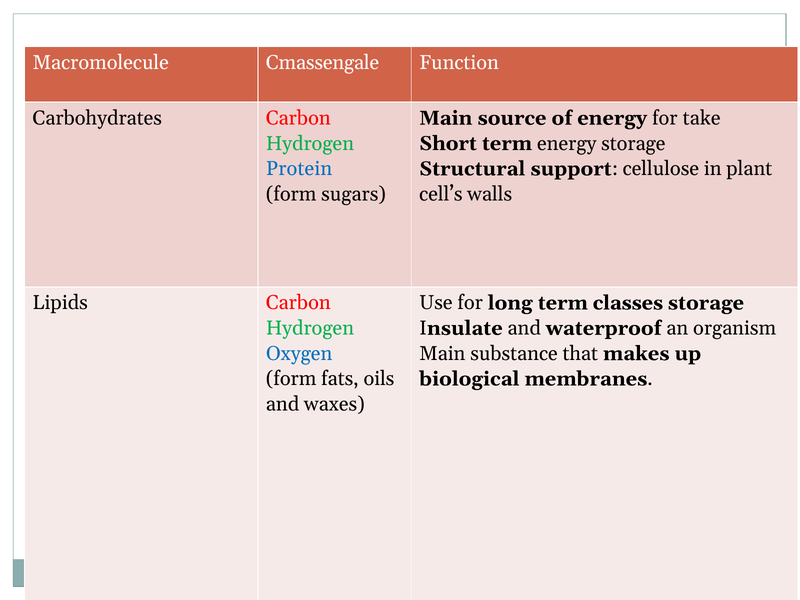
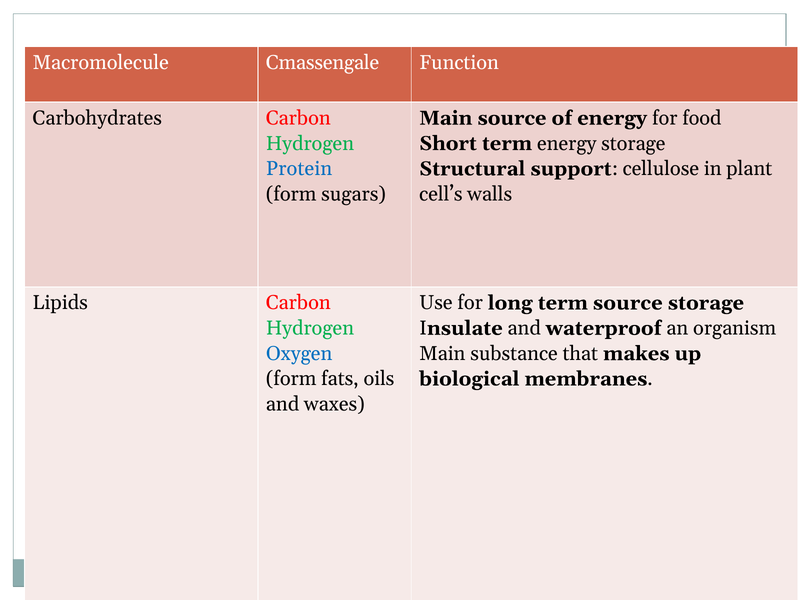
take: take -> food (702, 118)
term classes: classes -> source (628, 303)
